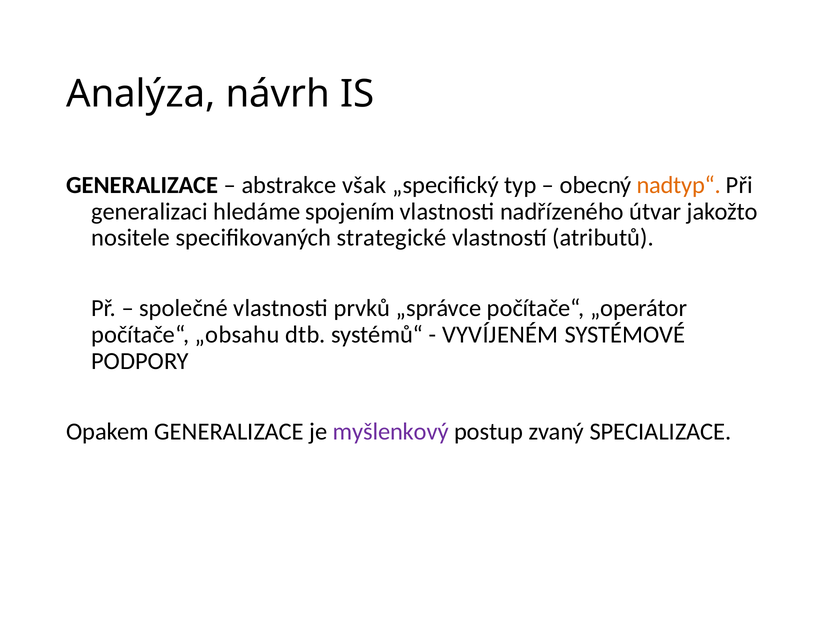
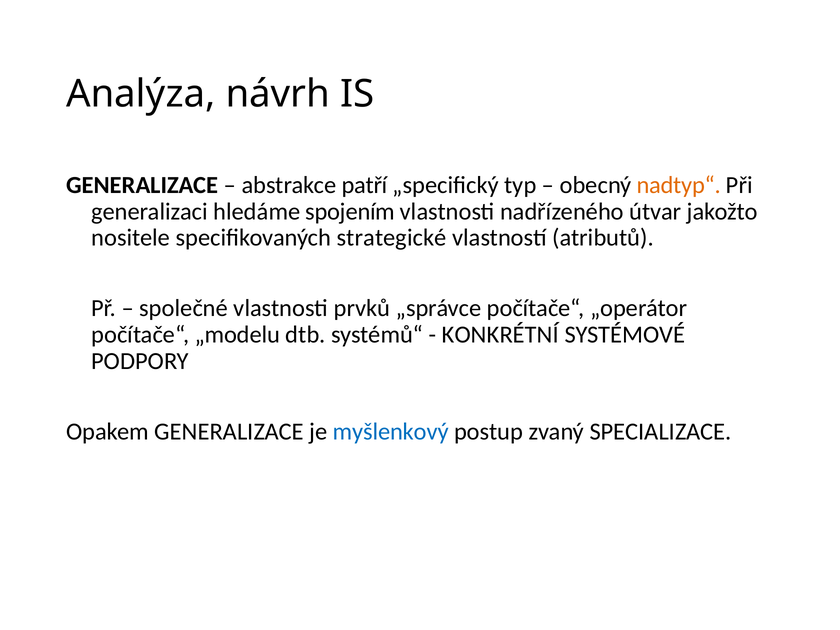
však: však -> patří (364, 185)
„obsahu: „obsahu -> „modelu (237, 335)
VYVÍJENÉM: VYVÍJENÉM -> KONKRÉTNÍ (500, 335)
myšlenkový colour: purple -> blue (391, 432)
